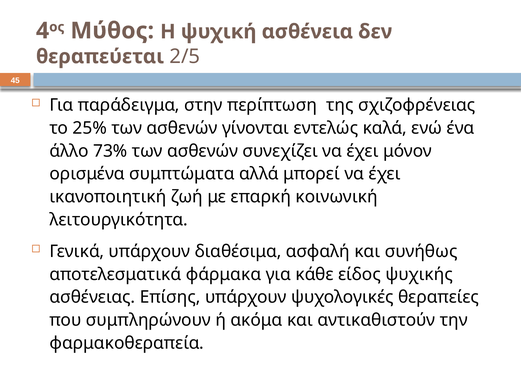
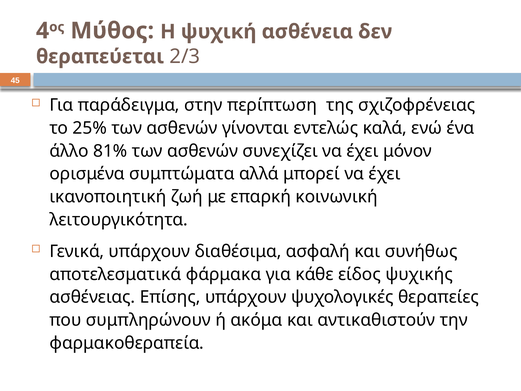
2/5: 2/5 -> 2/3 (185, 57)
73%: 73% -> 81% (110, 151)
